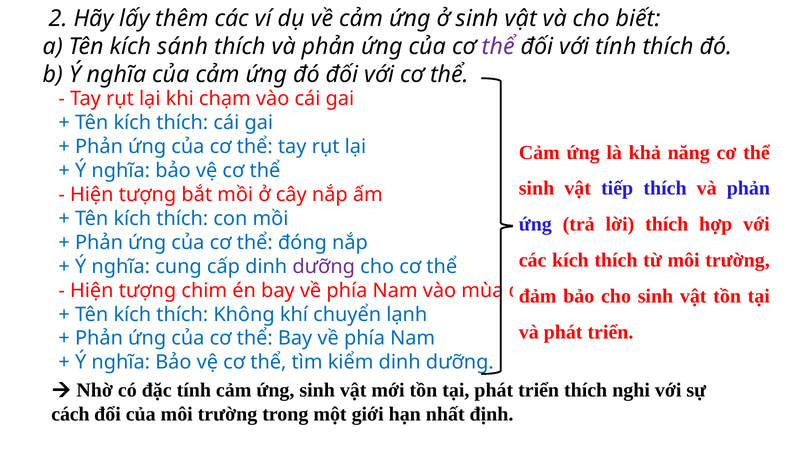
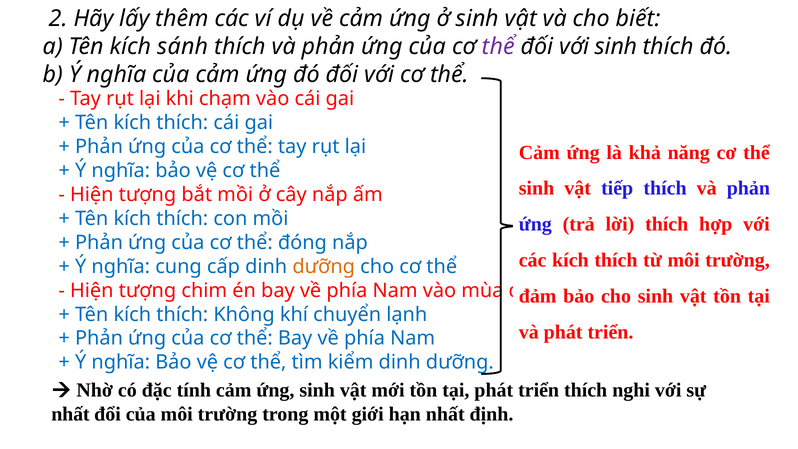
với tính: tính -> sinh (616, 46)
dưỡng colour: purple -> orange (324, 266)
cách: cách -> nhất (70, 414)
